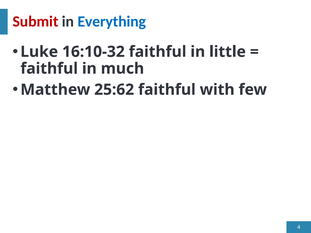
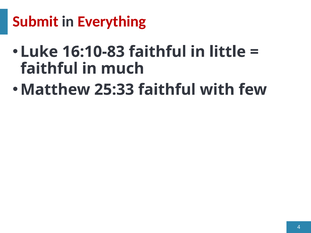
Everything colour: blue -> red (112, 22)
16:10-32: 16:10-32 -> 16:10-83 (93, 52)
25:62: 25:62 -> 25:33 (114, 90)
